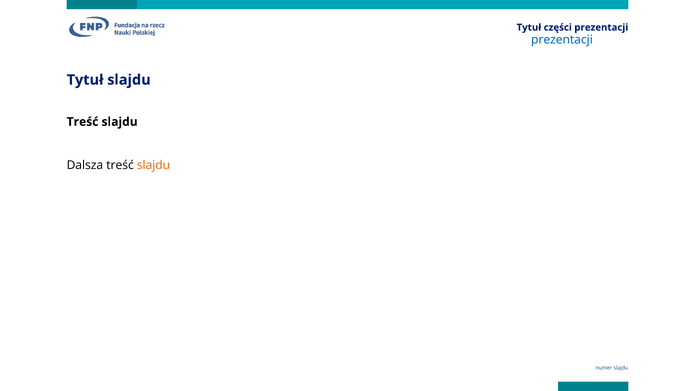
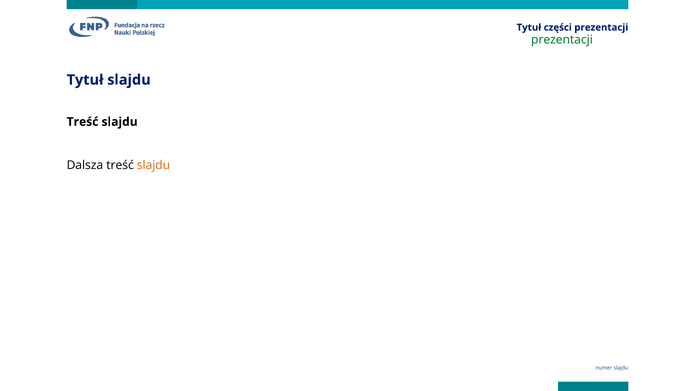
prezentacji colour: blue -> green (562, 40)
